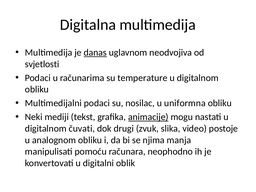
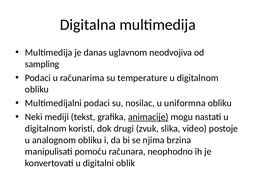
danas underline: present -> none (95, 53)
svjetlosti: svjetlosti -> sampling (42, 64)
čuvati: čuvati -> koristi (82, 129)
manja: manja -> brzina (179, 140)
